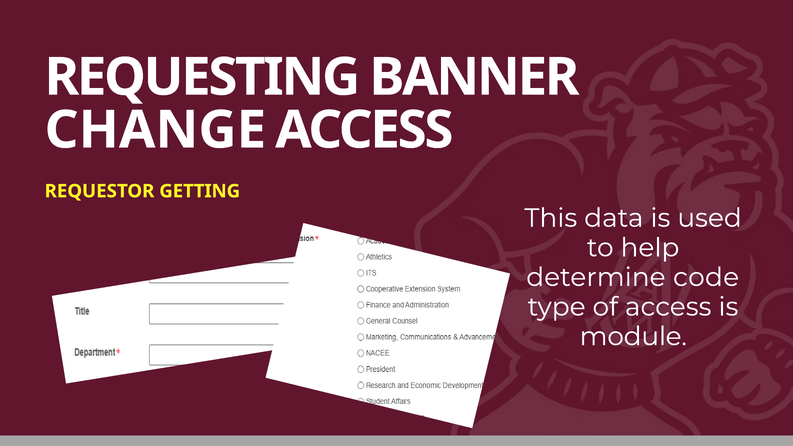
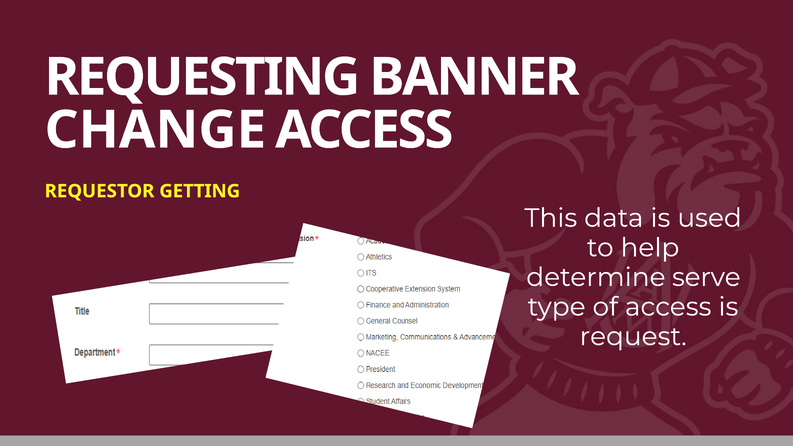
code: code -> serve (706, 277)
module: module -> request (633, 337)
